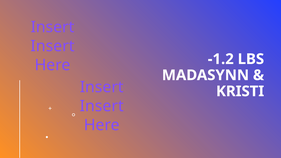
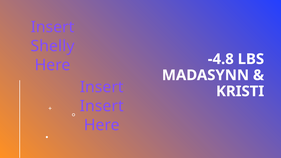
Insert: Insert -> Shelly (52, 46)
-1.2: -1.2 -> -4.8 (221, 59)
